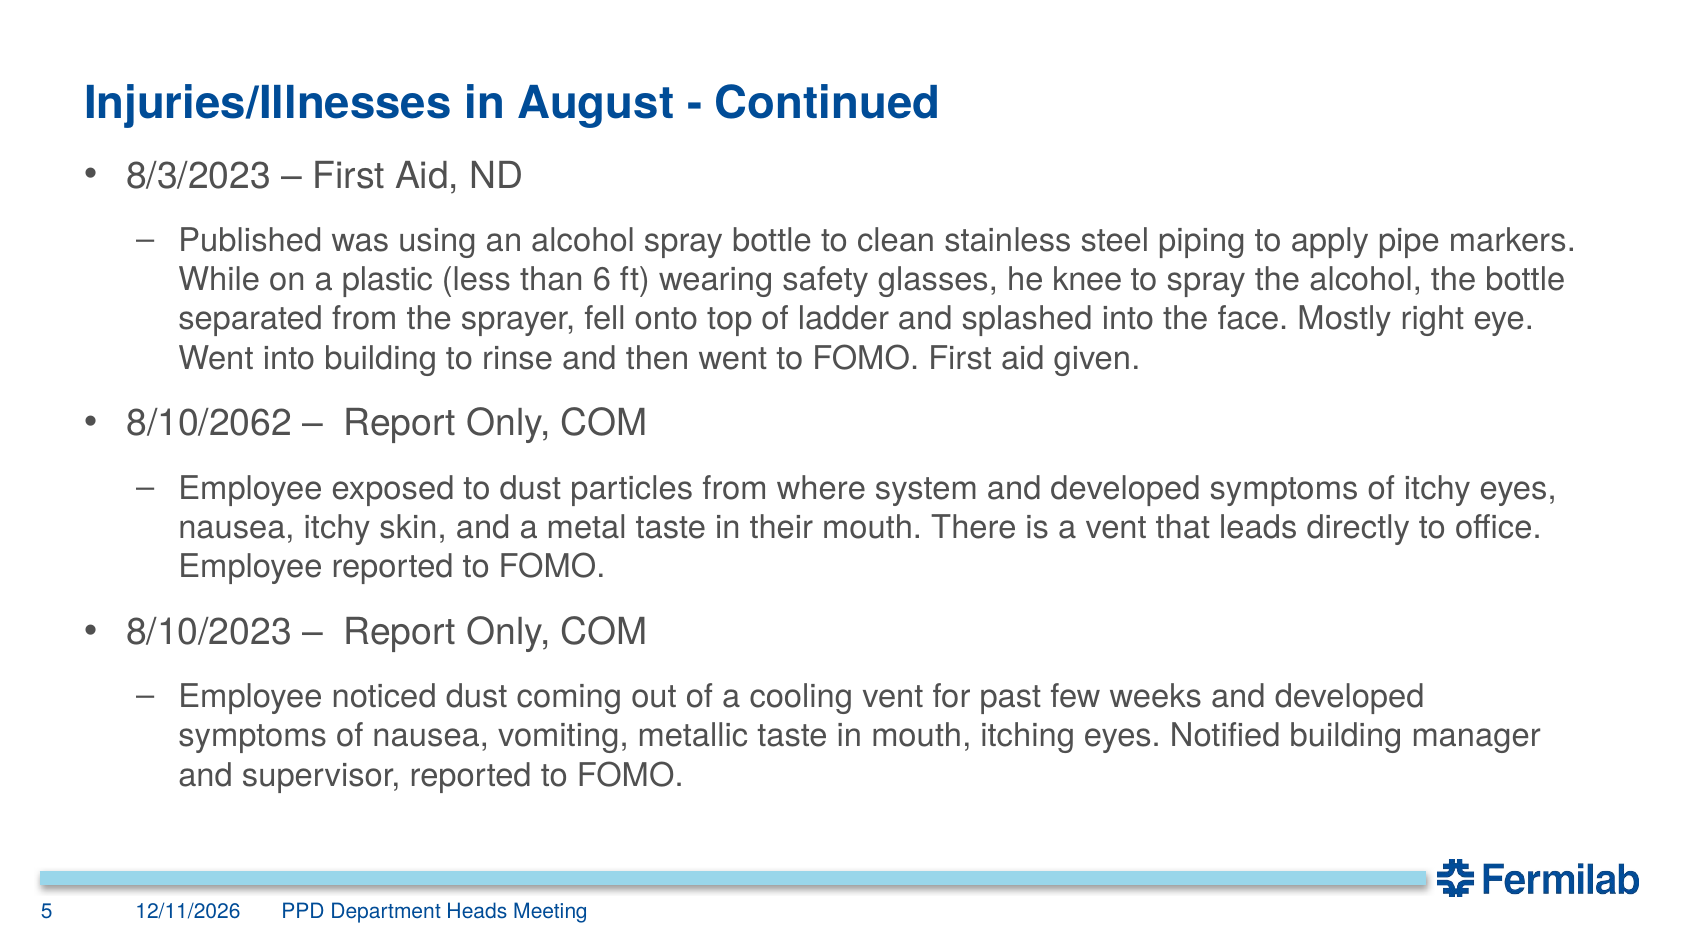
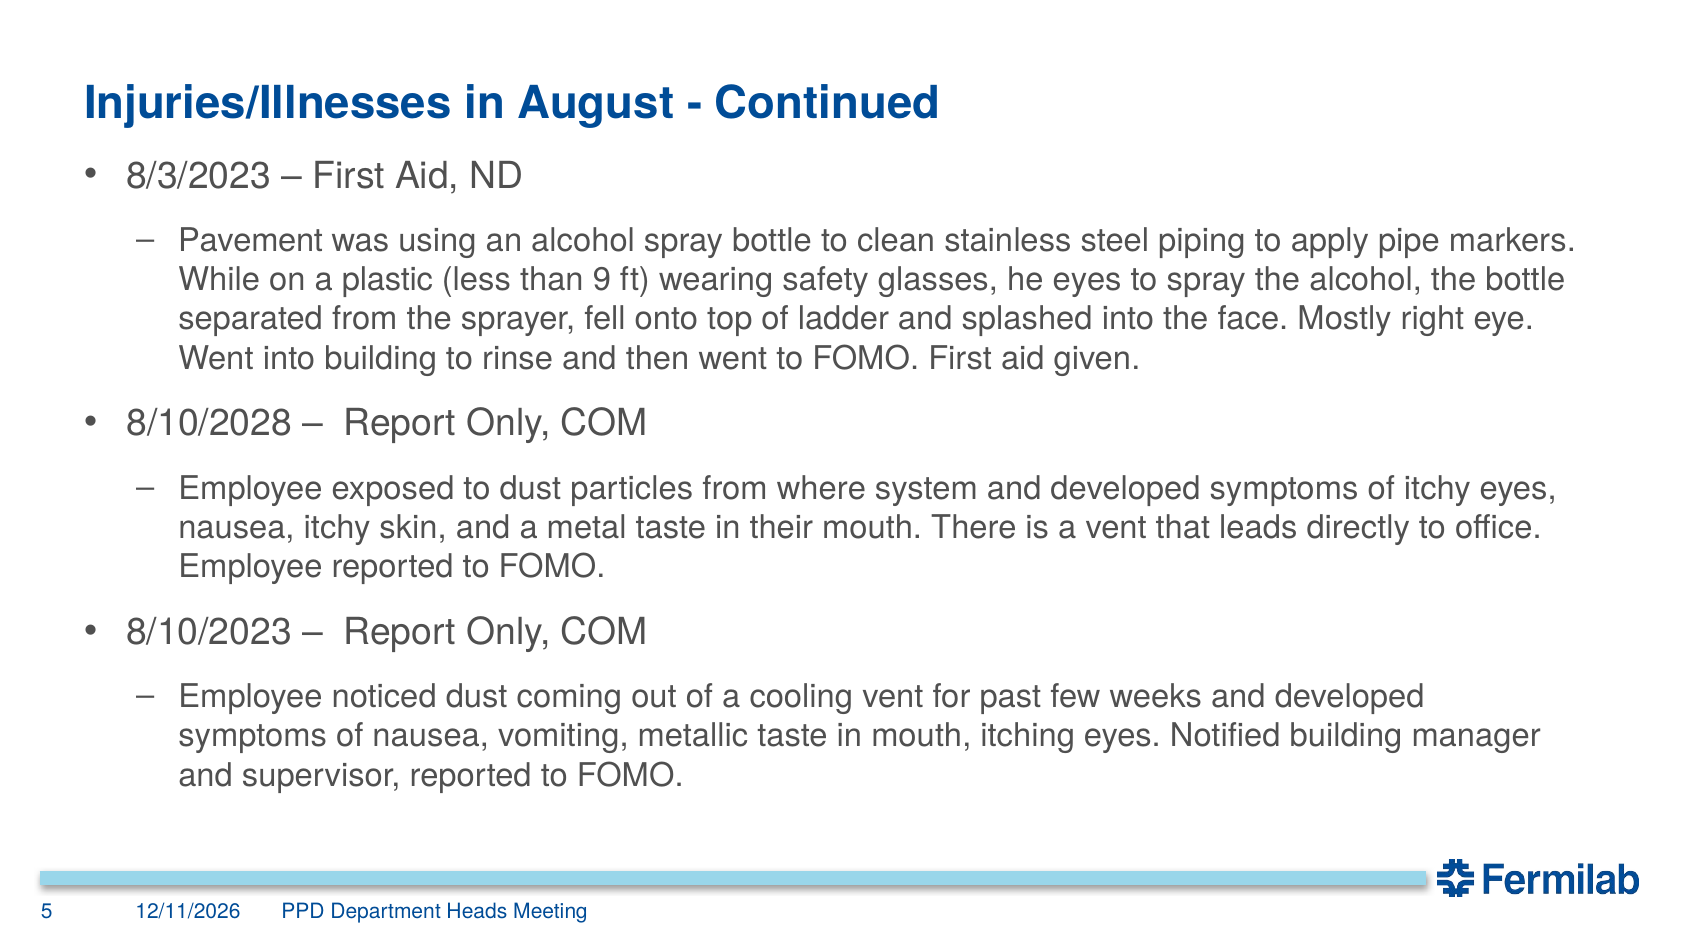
Published: Published -> Pavement (251, 240)
6: 6 -> 9 (602, 280)
he knee: knee -> eyes (1087, 280)
8/10/2062: 8/10/2062 -> 8/10/2028 (209, 423)
